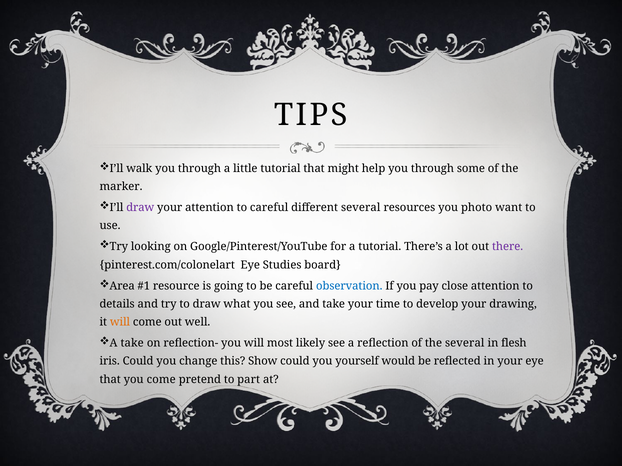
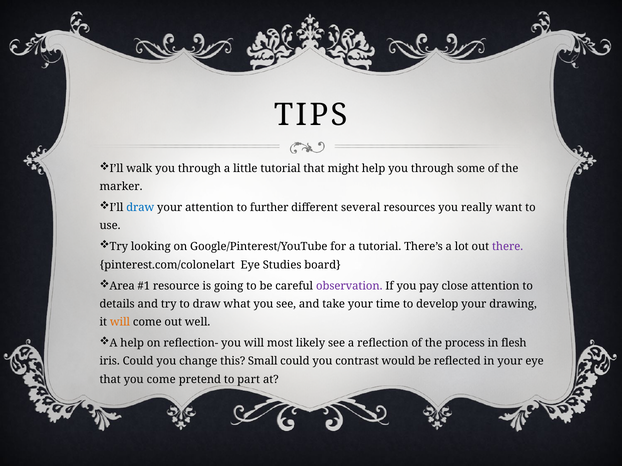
draw colour: purple -> blue (140, 208)
to careful: careful -> further (269, 208)
photo: photo -> really (477, 208)
observation colour: blue -> purple (349, 286)
A take: take -> help (132, 343)
the several: several -> process (465, 343)
Show: Show -> Small (263, 362)
yourself: yourself -> contrast (357, 362)
